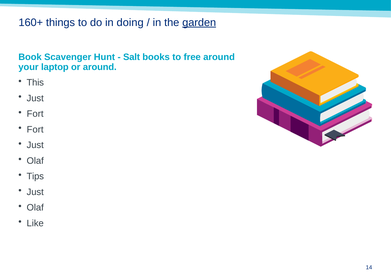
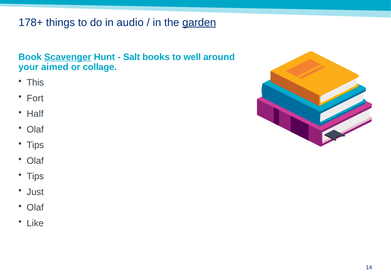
160+: 160+ -> 178+ (31, 23)
doing: doing -> audio (130, 23)
Scavenger underline: none -> present (68, 57)
free: free -> well (192, 57)
laptop: laptop -> aimed (55, 67)
or around: around -> collage (100, 67)
Just: Just -> Fort (35, 98)
Fort: Fort -> Half (35, 114)
Fort: Fort -> Olaf (35, 130)
Just: Just -> Tips (35, 145)
